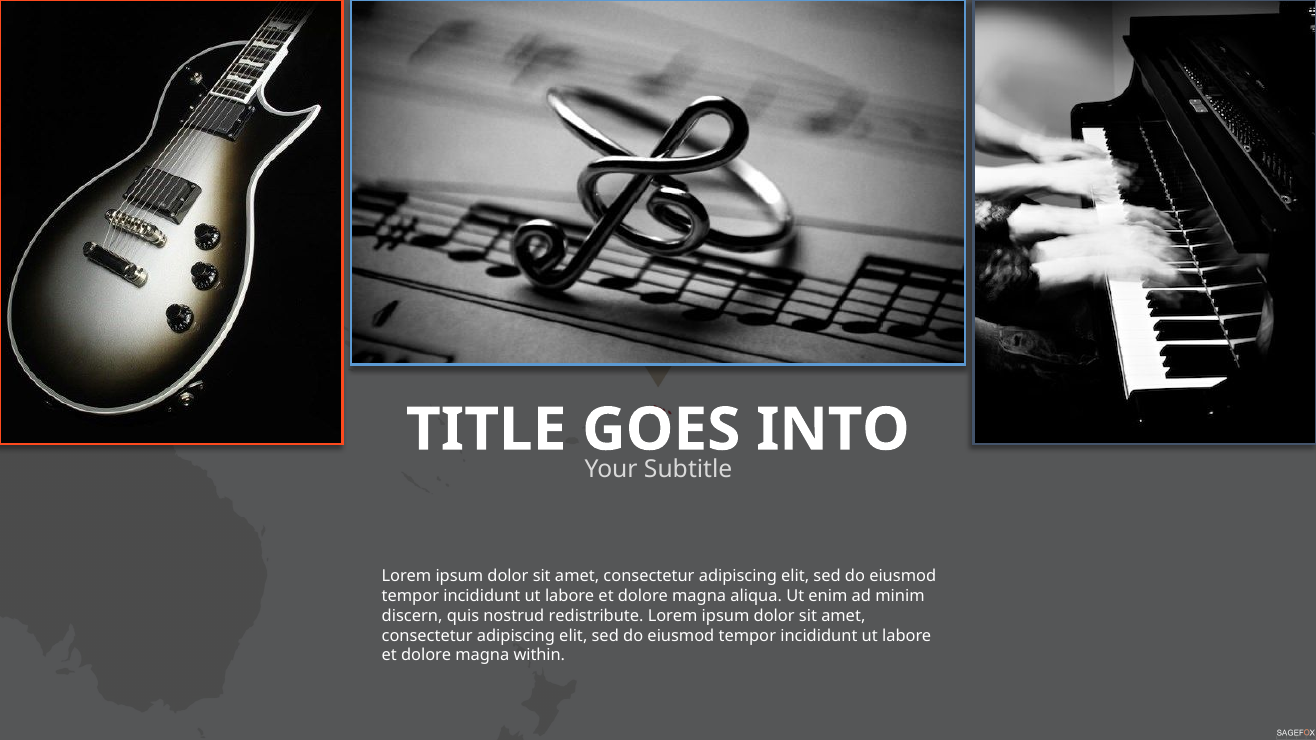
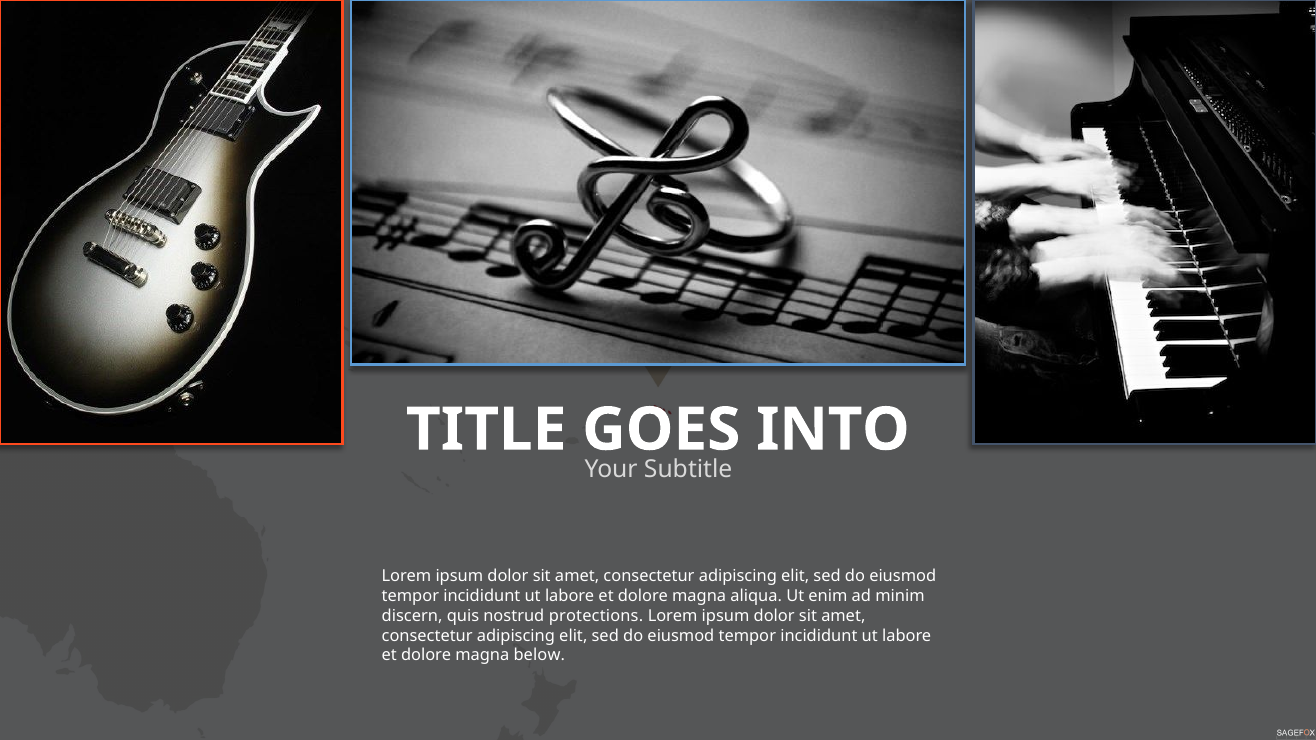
redistribute: redistribute -> protections (596, 616)
within: within -> below (539, 656)
